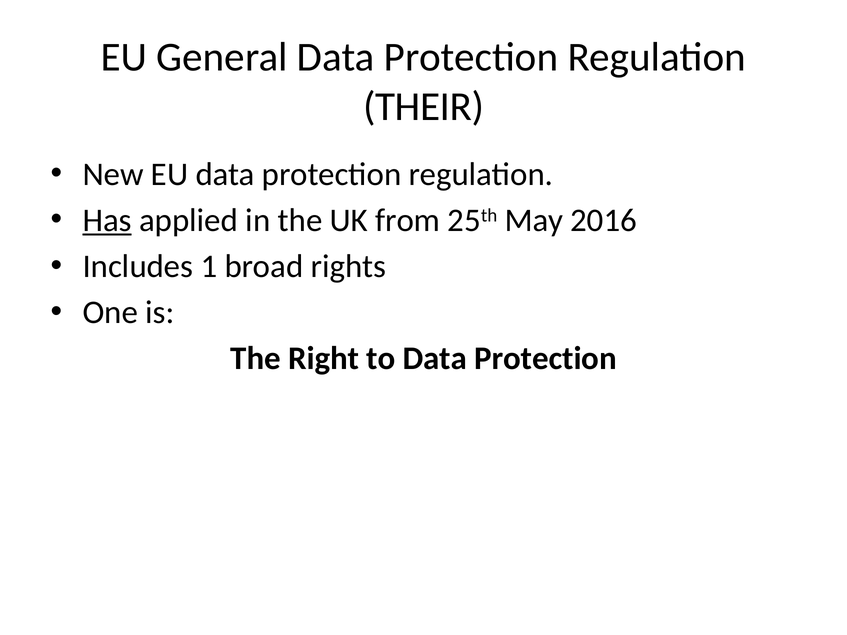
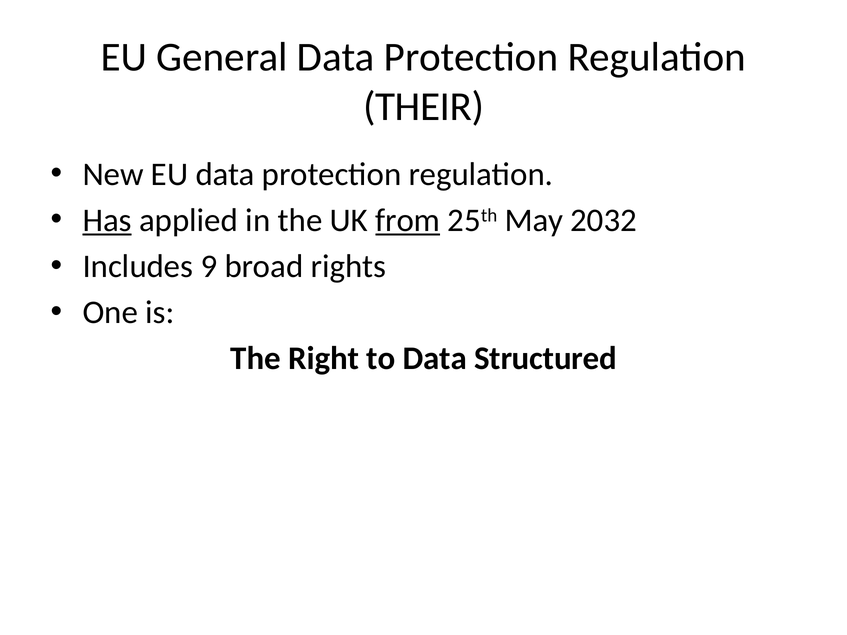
from underline: none -> present (408, 221)
2016: 2016 -> 2032 (604, 221)
1: 1 -> 9 (209, 267)
to Data Protection: Protection -> Structured (545, 359)
